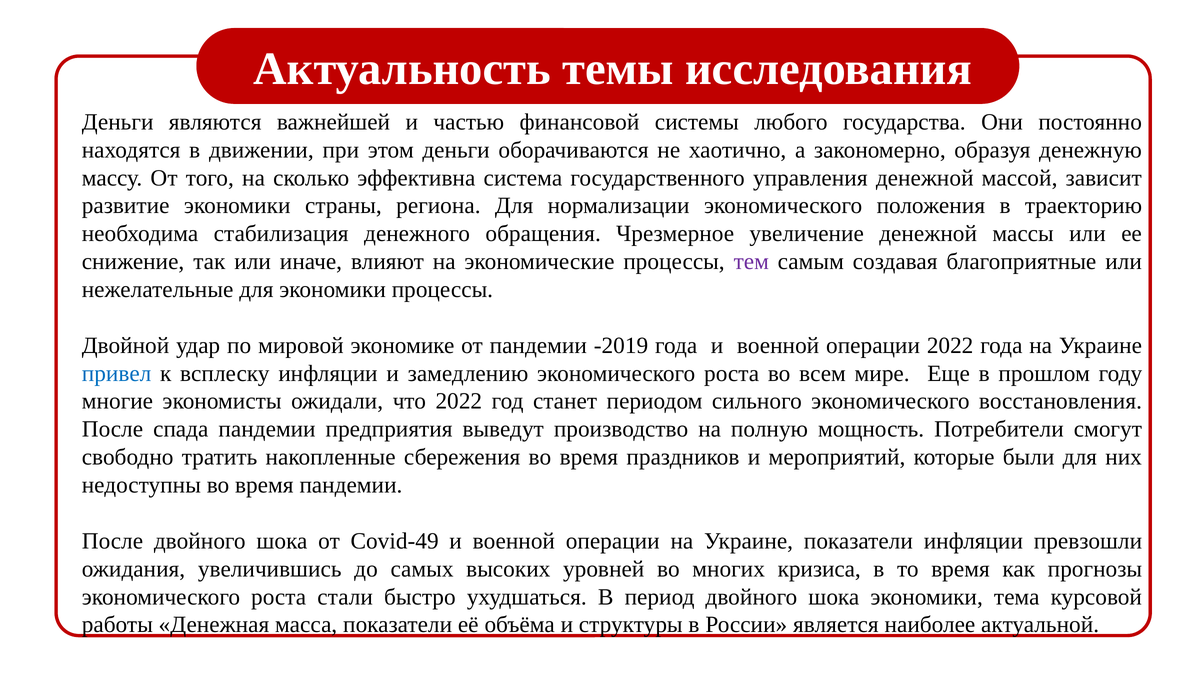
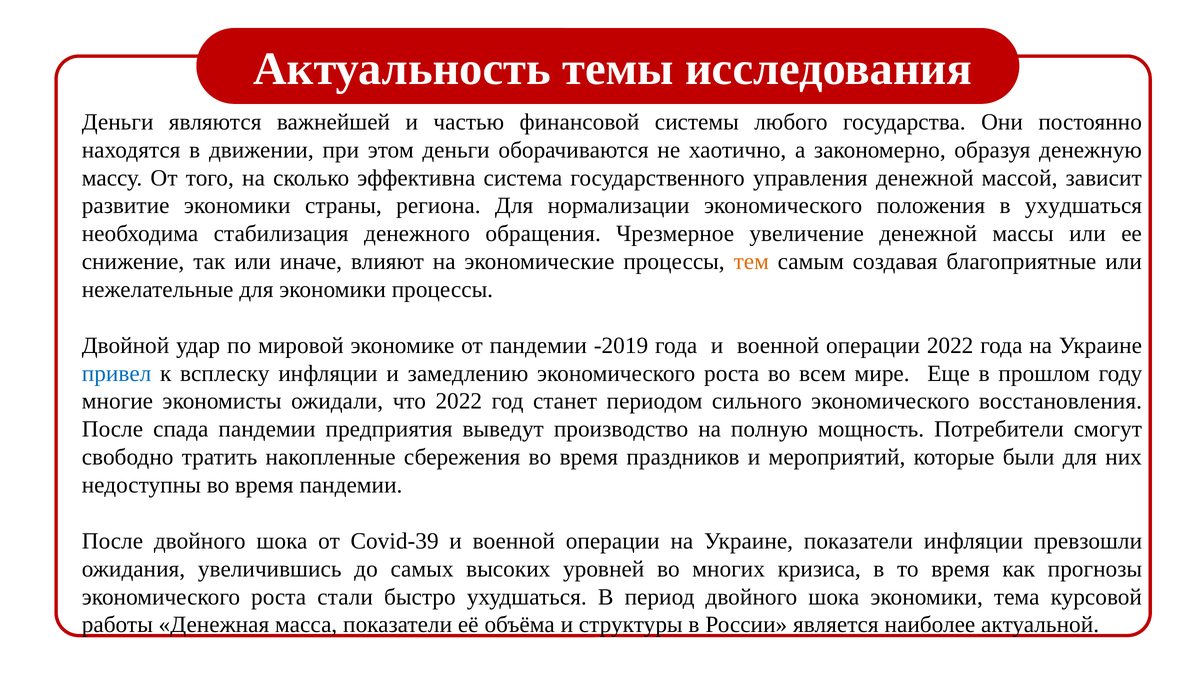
в траекторию: траекторию -> ухудшаться (1083, 206)
тем colour: purple -> orange (751, 262)
Covid-49: Covid-49 -> Covid-39 (395, 541)
